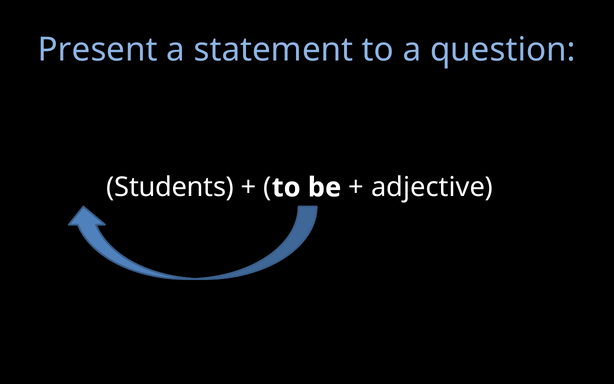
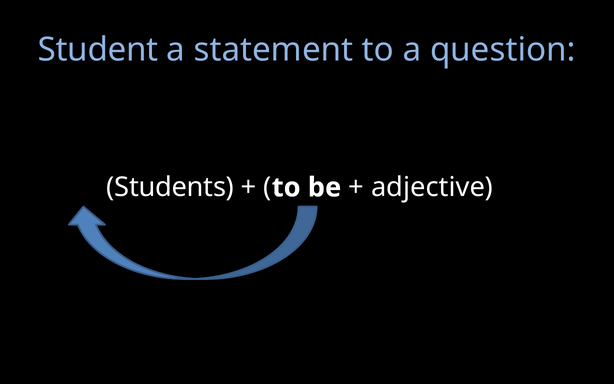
Present: Present -> Student (98, 50)
